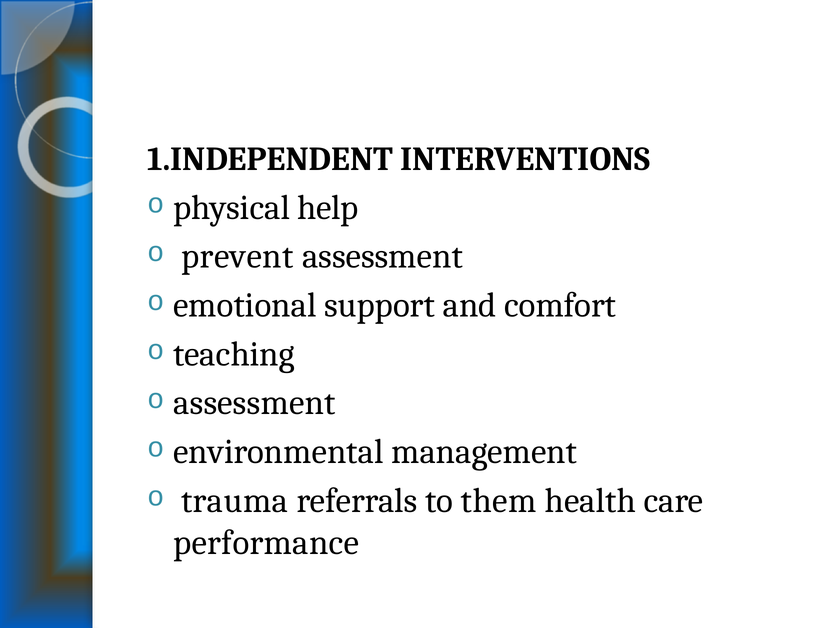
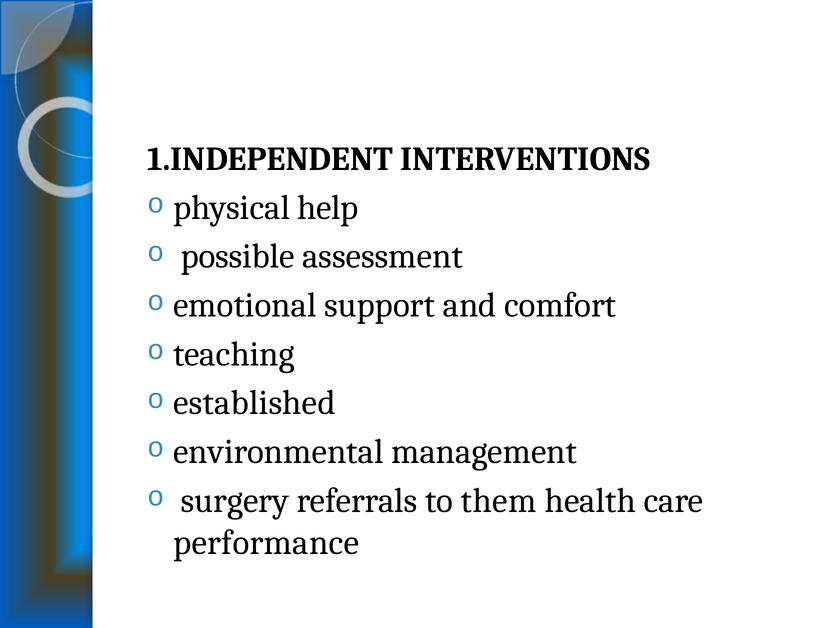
prevent: prevent -> possible (238, 256)
assessment: assessment -> established (254, 403)
trauma: trauma -> surgery (235, 500)
